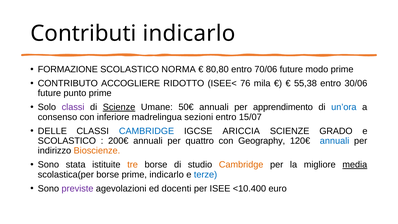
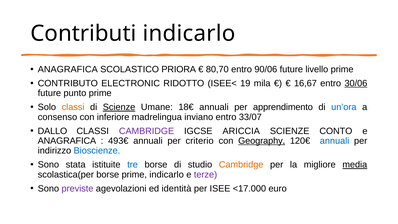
FORMAZIONE: FORMAZIONE -> ANAGRAFICA (68, 69)
NORMA: NORMA -> PRIORA (179, 69)
80,80: 80,80 -> 80,70 (217, 69)
70/06: 70/06 -> 90/06 (266, 69)
modo: modo -> livello (317, 69)
ACCOGLIERE: ACCOGLIERE -> ELECTRONIC (131, 83)
76: 76 -> 19 (245, 83)
55,38: 55,38 -> 16,67 (305, 83)
30/06 underline: none -> present (356, 83)
classi colour: purple -> orange (73, 107)
50€: 50€ -> 18€ (186, 107)
sezioni: sezioni -> inviano (199, 117)
15/07: 15/07 -> 33/07 (250, 117)
DELLE: DELLE -> DALLO (52, 131)
CAMBRIDGE colour: blue -> purple (147, 131)
GRADO: GRADO -> CONTO (336, 131)
SCOLASTICO: SCOLASTICO -> ANAGRAFICA (67, 141)
200€: 200€ -> 493€ (118, 141)
quattro: quattro -> criterio (200, 141)
Geography underline: none -> present (262, 141)
Bioscienze colour: orange -> blue (97, 151)
tre colour: orange -> blue (133, 165)
terze colour: blue -> purple (206, 174)
docenti: docenti -> identità (176, 188)
<10.400: <10.400 -> <17.000 (249, 188)
